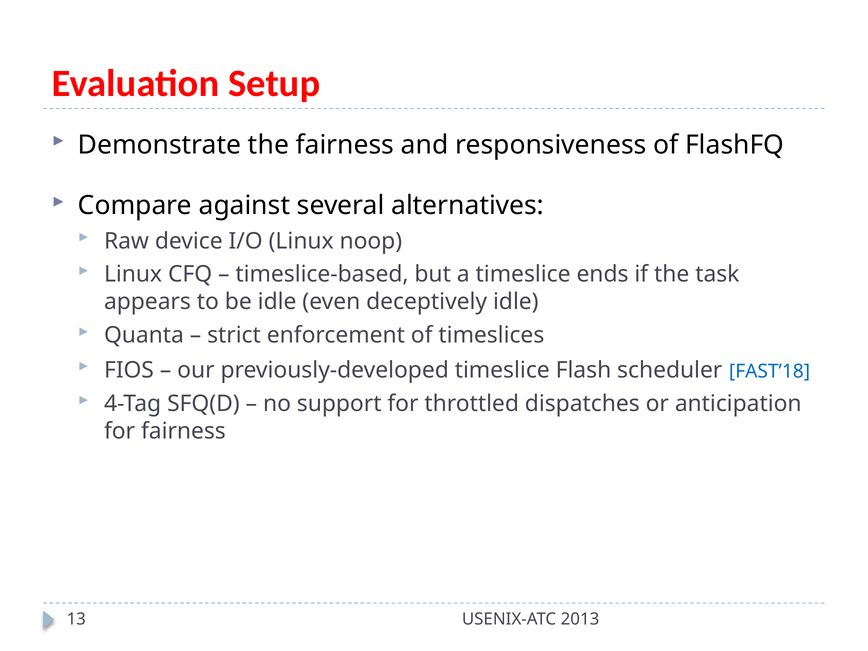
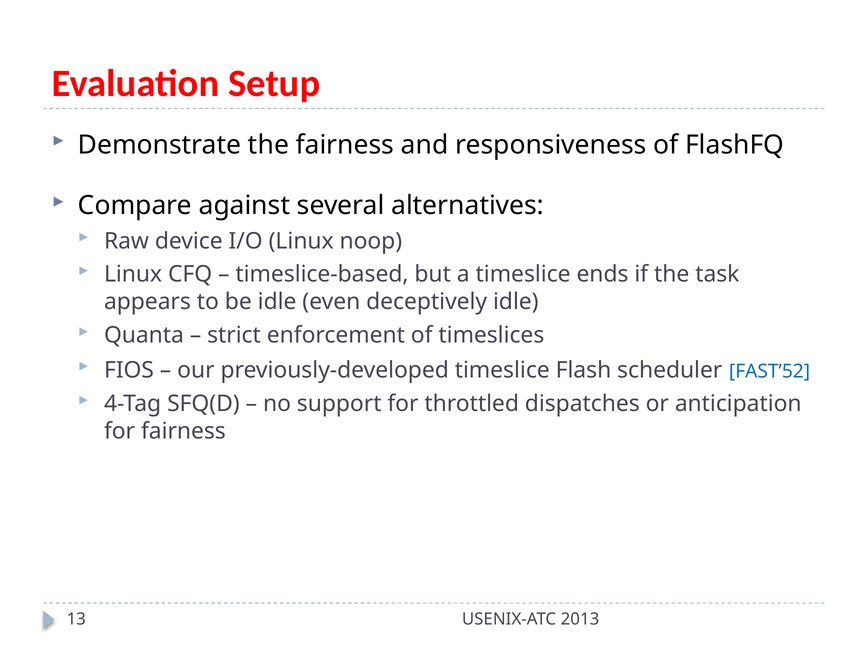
FAST’18: FAST’18 -> FAST’52 (770, 371)
